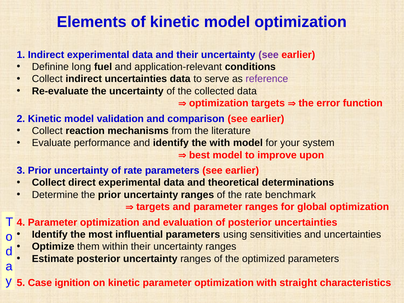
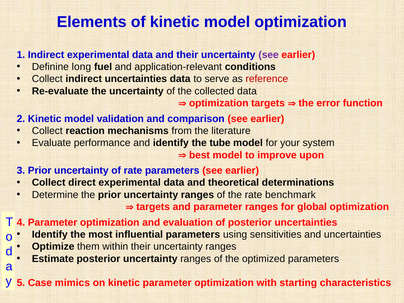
reference colour: purple -> red (267, 79)
the with: with -> tube (220, 143)
ignition: ignition -> mimics (72, 283)
straight: straight -> starting (298, 283)
